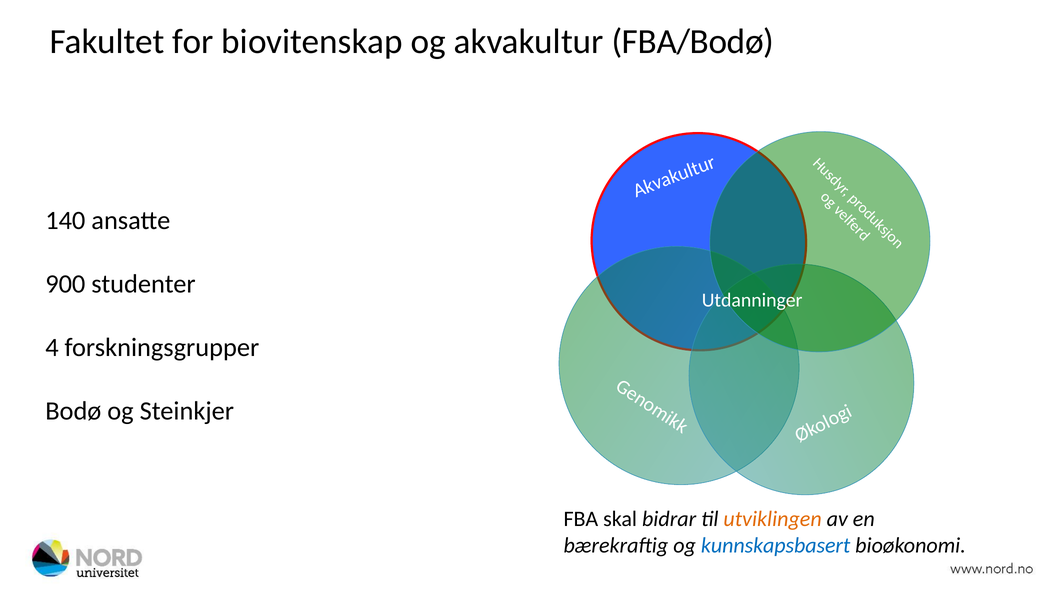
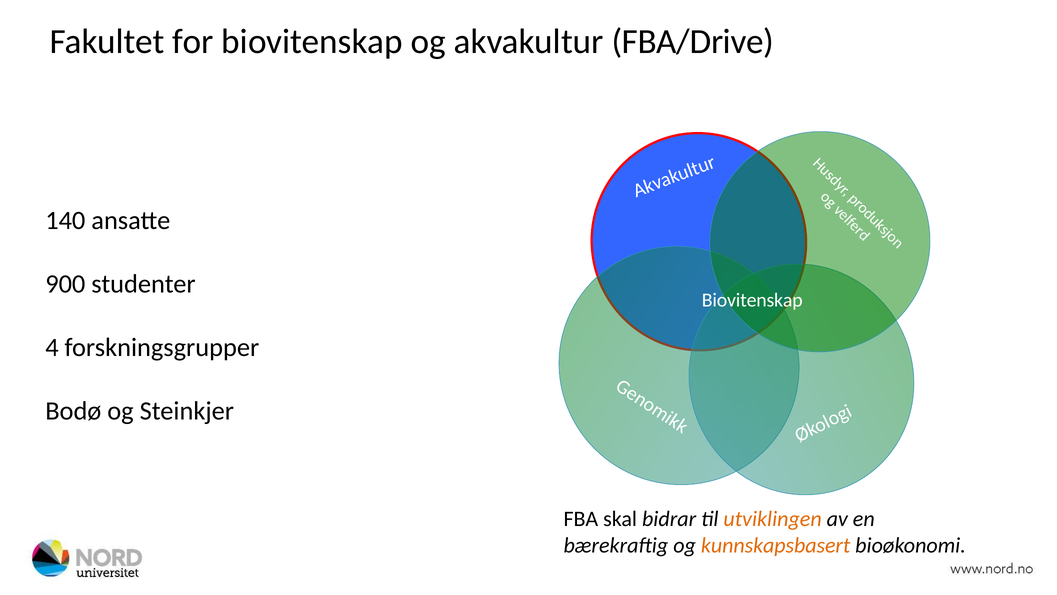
FBA/Bodø: FBA/Bodø -> FBA/Drive (693, 42)
Utdanninger: Utdanninger -> Biovitenskap (752, 300)
kunnskapsbasert colour: blue -> orange (776, 545)
